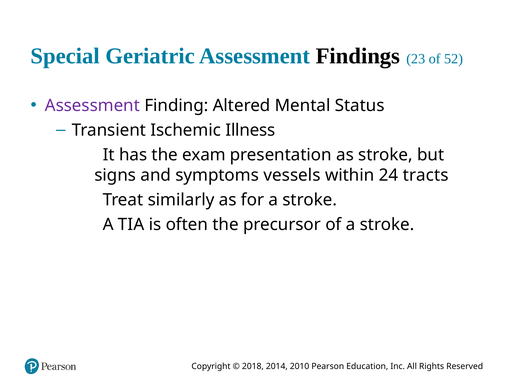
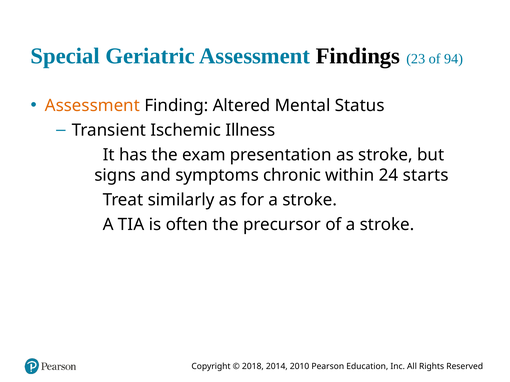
52: 52 -> 94 (454, 59)
Assessment colour: purple -> orange (92, 106)
vessels: vessels -> chronic (292, 175)
tracts: tracts -> starts (426, 175)
